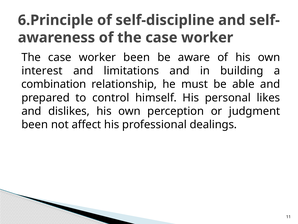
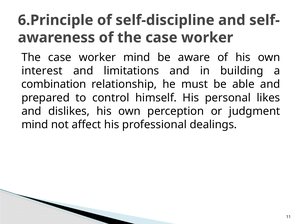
worker been: been -> mind (137, 57)
been: been -> mind (35, 124)
